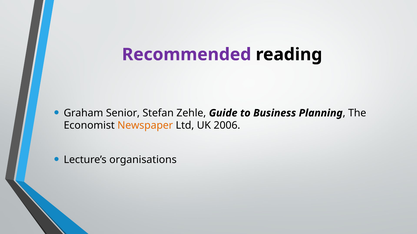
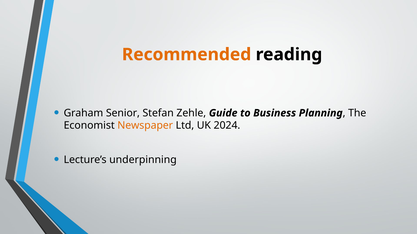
Recommended colour: purple -> orange (187, 55)
2006: 2006 -> 2024 (227, 126)
organisations: organisations -> underpinning (143, 160)
